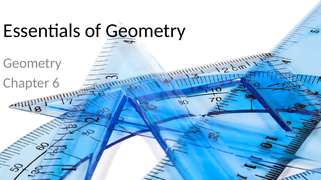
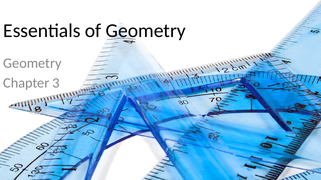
6: 6 -> 3 (56, 83)
